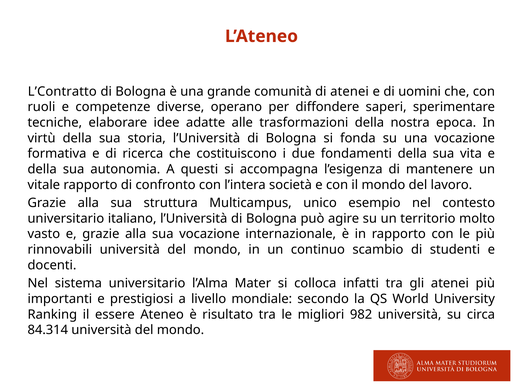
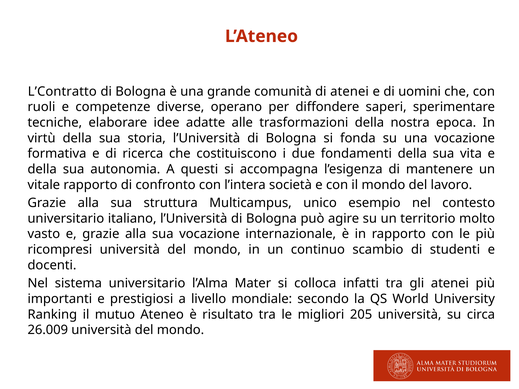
rinnovabili: rinnovabili -> ricompresi (60, 250)
essere: essere -> mutuo (115, 315)
982: 982 -> 205 (361, 315)
84.314: 84.314 -> 26.009 (48, 330)
